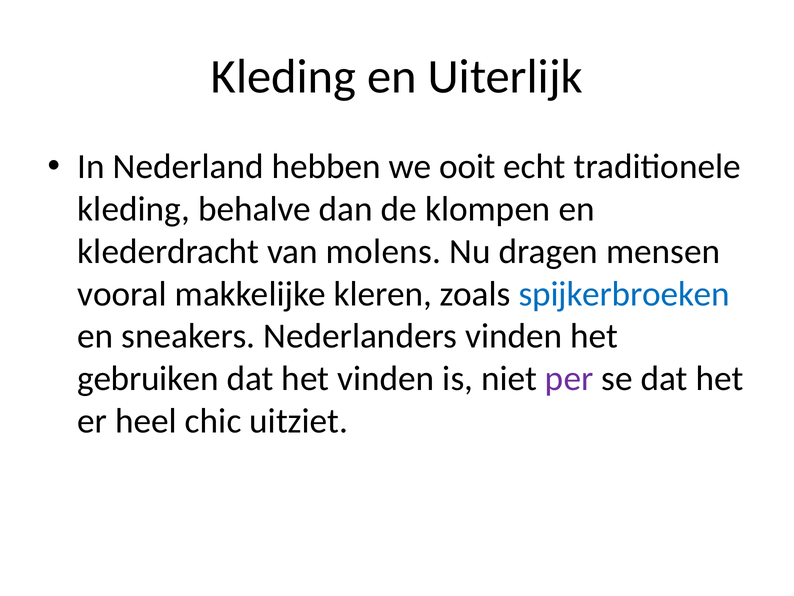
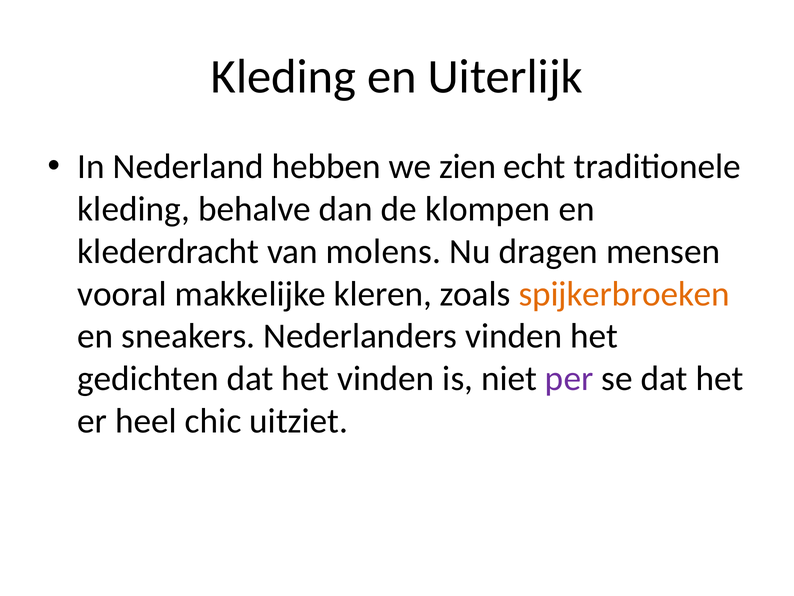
ooit: ooit -> zien (468, 167)
spijkerbroeken colour: blue -> orange (624, 294)
gebruiken: gebruiken -> gedichten (148, 378)
